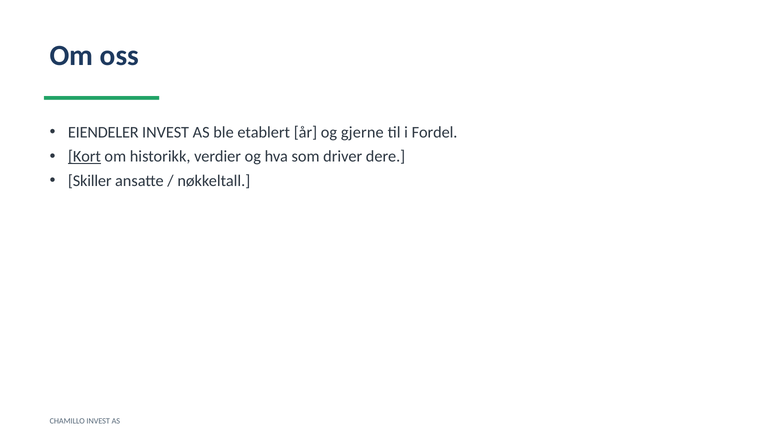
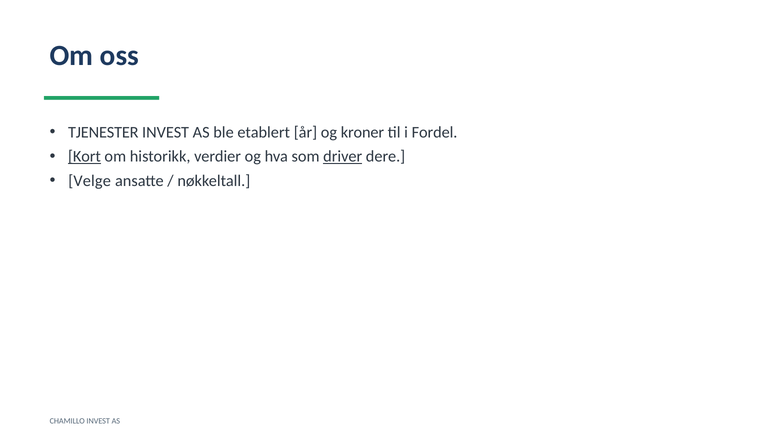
EIENDELER: EIENDELER -> TJENESTER (103, 132)
gjerne: gjerne -> kroner (362, 132)
driver underline: none -> present (343, 157)
Skiller: Skiller -> Velge (90, 181)
